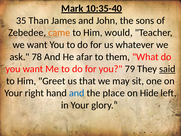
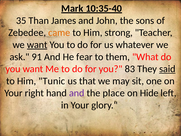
would: would -> strong (119, 33)
want underline: none -> present (37, 45)
78: 78 -> 91 (37, 57)
afar: afar -> fear (84, 57)
79: 79 -> 83 (130, 69)
Greet: Greet -> Tunic (52, 81)
and colour: blue -> purple (77, 93)
